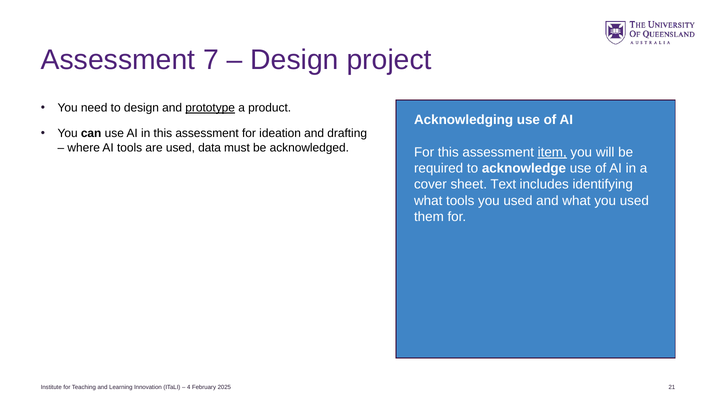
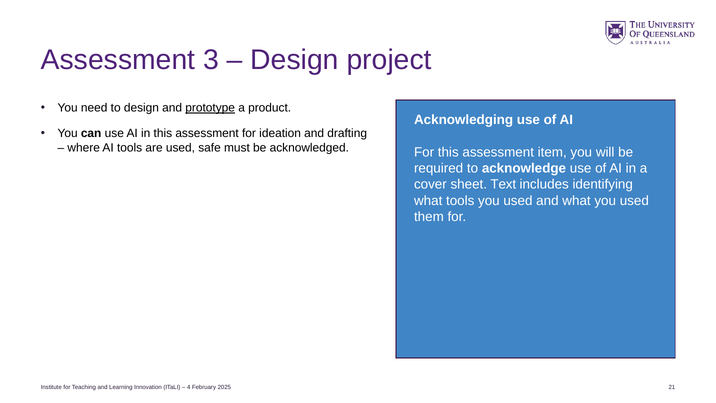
7: 7 -> 3 (211, 60)
data: data -> safe (210, 148)
item underline: present -> none (552, 152)
